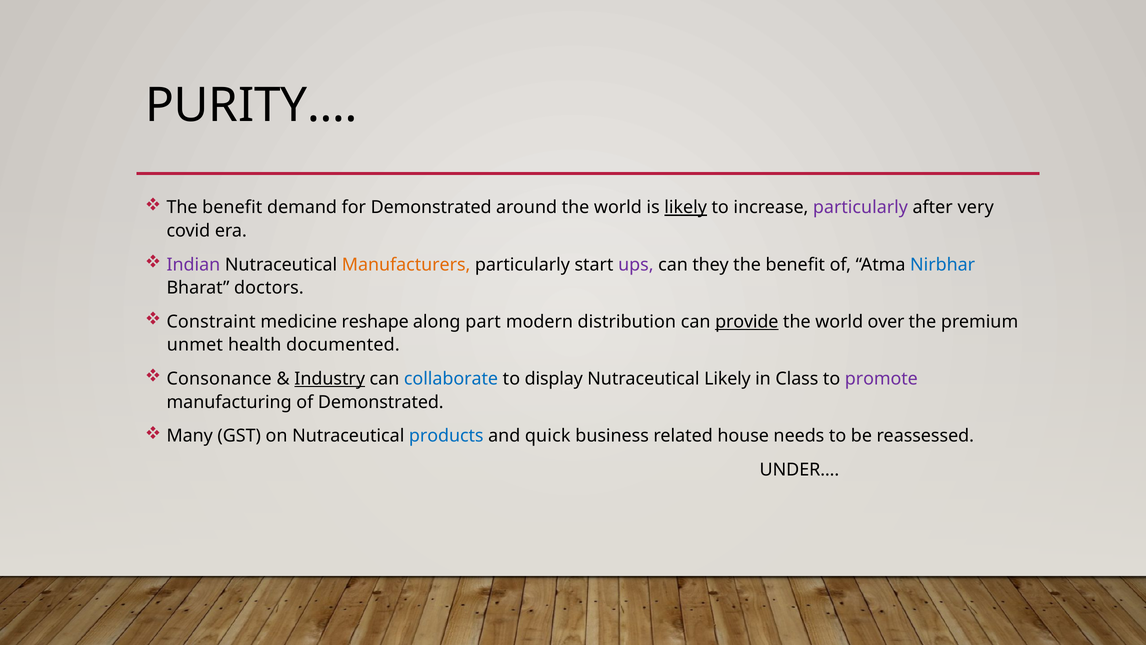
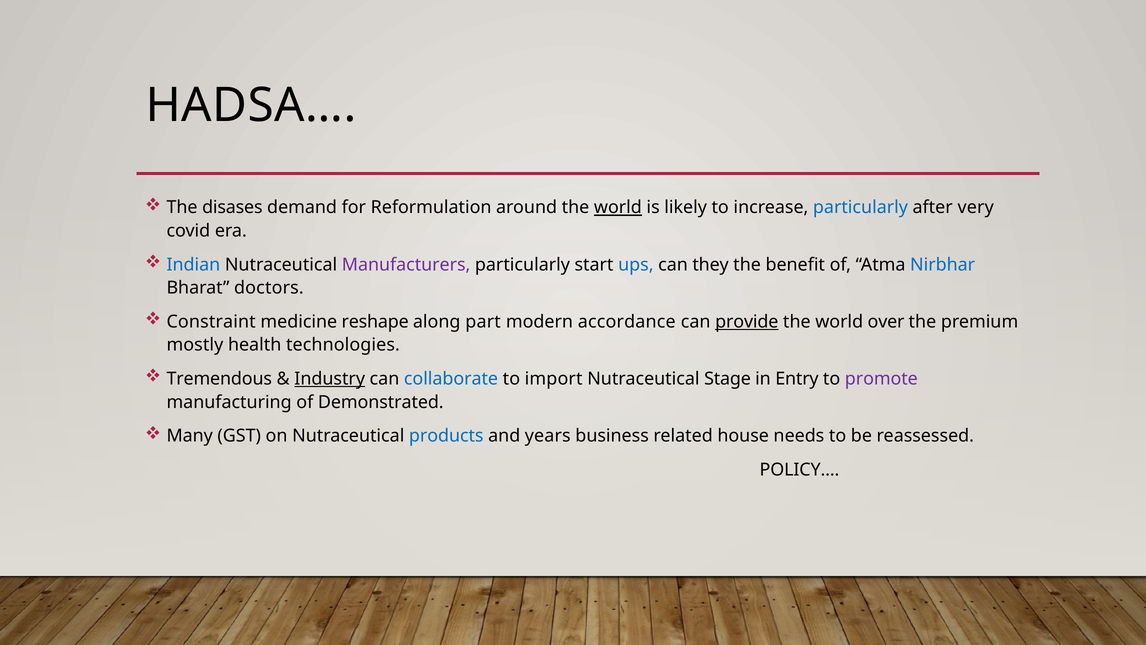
PURITY…: PURITY… -> HADSA… (251, 105)
benefit: benefit -> disases (232, 207)
for Demonstrated: Demonstrated -> Reformulation (431, 207)
world underline: none -> present (618, 207)
likely underline: present -> none (686, 207)
particularly colour: purple -> blue (860, 207)
Indian colour: purple -> blue (193, 265)
Manufacturers colour: orange -> purple (406, 265)
ups colour: purple -> blue (636, 265)
distribution: distribution -> accordance (627, 322)
unmet: unmet -> mostly (195, 345)
documented: documented -> technologies (343, 345)
Consonance: Consonance -> Tremendous (219, 379)
display: display -> import (554, 379)
Nutraceutical Likely: Likely -> Stage (727, 379)
Class: Class -> Entry (797, 379)
quick: quick -> years (548, 436)
UNDER…: UNDER… -> POLICY… (799, 470)
